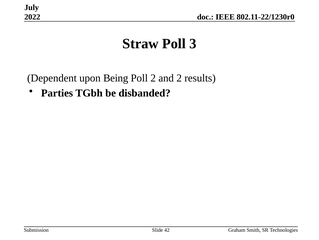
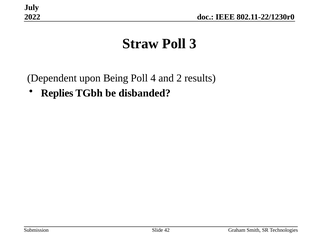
Poll 2: 2 -> 4 (153, 78)
Parties: Parties -> Replies (57, 93)
